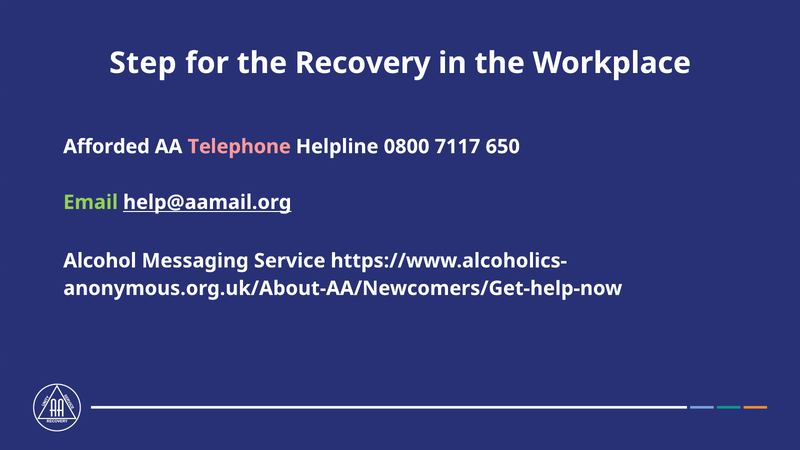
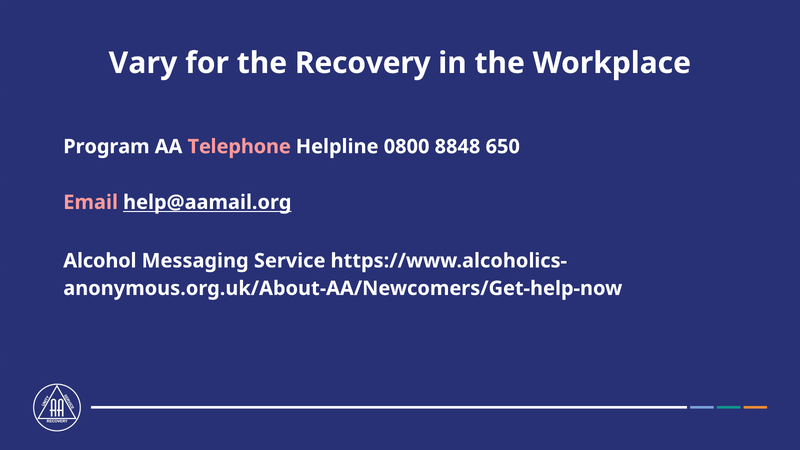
Step: Step -> Vary (143, 63)
Afforded: Afforded -> Program (106, 147)
7117: 7117 -> 8848 (457, 147)
Email colour: light green -> pink (91, 202)
